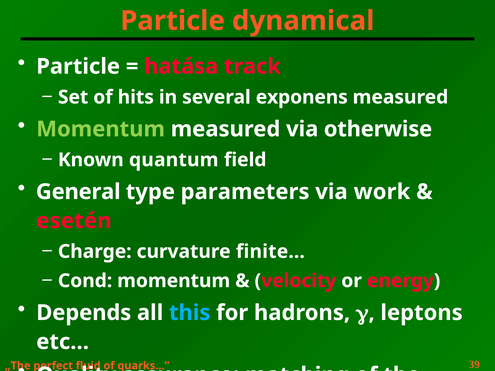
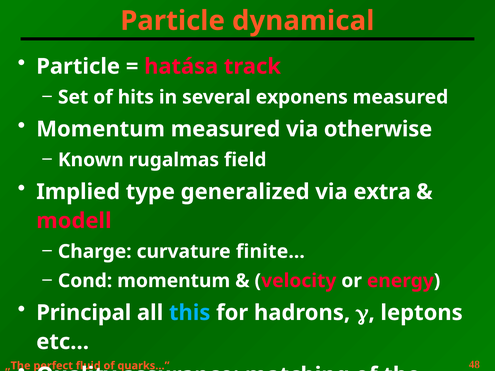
Momentum colour: light green -> white (101, 129)
quantum: quantum -> rugalmas (174, 160)
General: General -> Implied (78, 192)
parameters: parameters -> generalized (245, 192)
work: work -> extra (382, 192)
esetén: esetén -> modell (74, 221)
Depends: Depends -> Principal (84, 313)
39: 39 -> 48 (474, 365)
